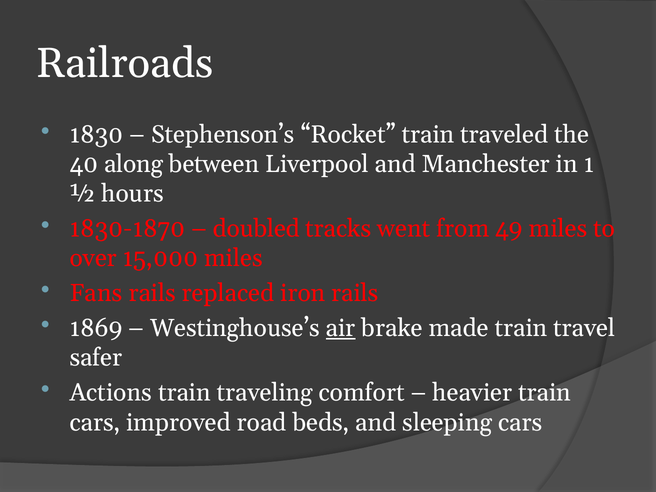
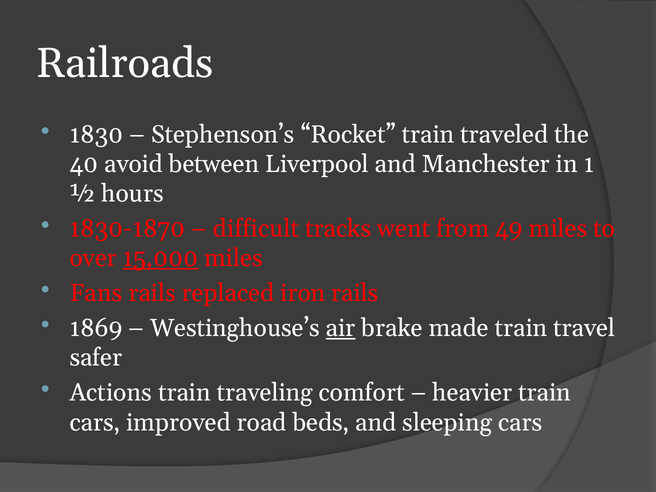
along: along -> avoid (134, 164)
doubled: doubled -> difficult (256, 229)
15,000 underline: none -> present (161, 258)
